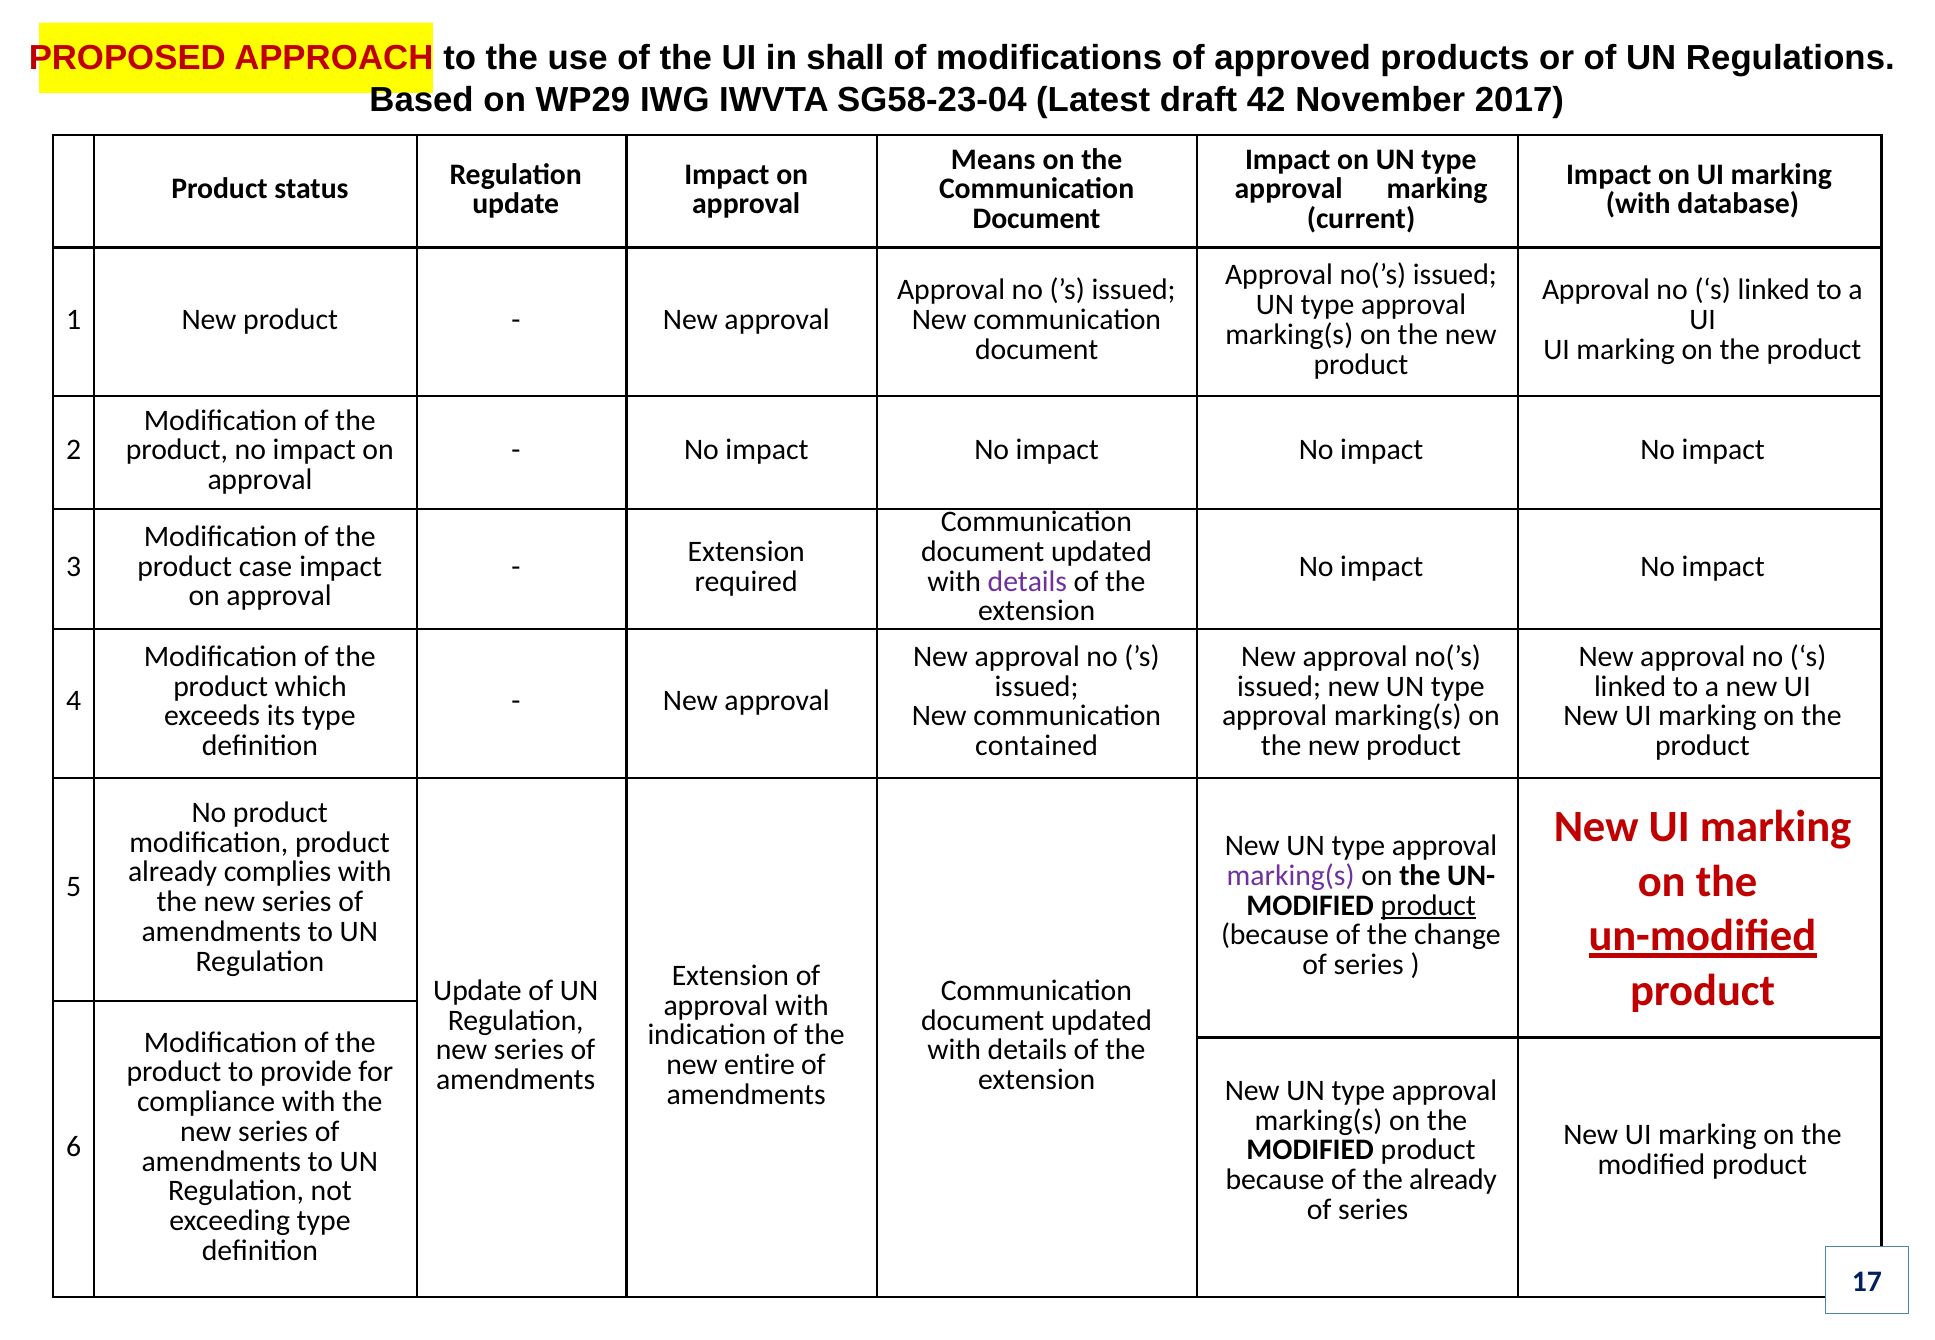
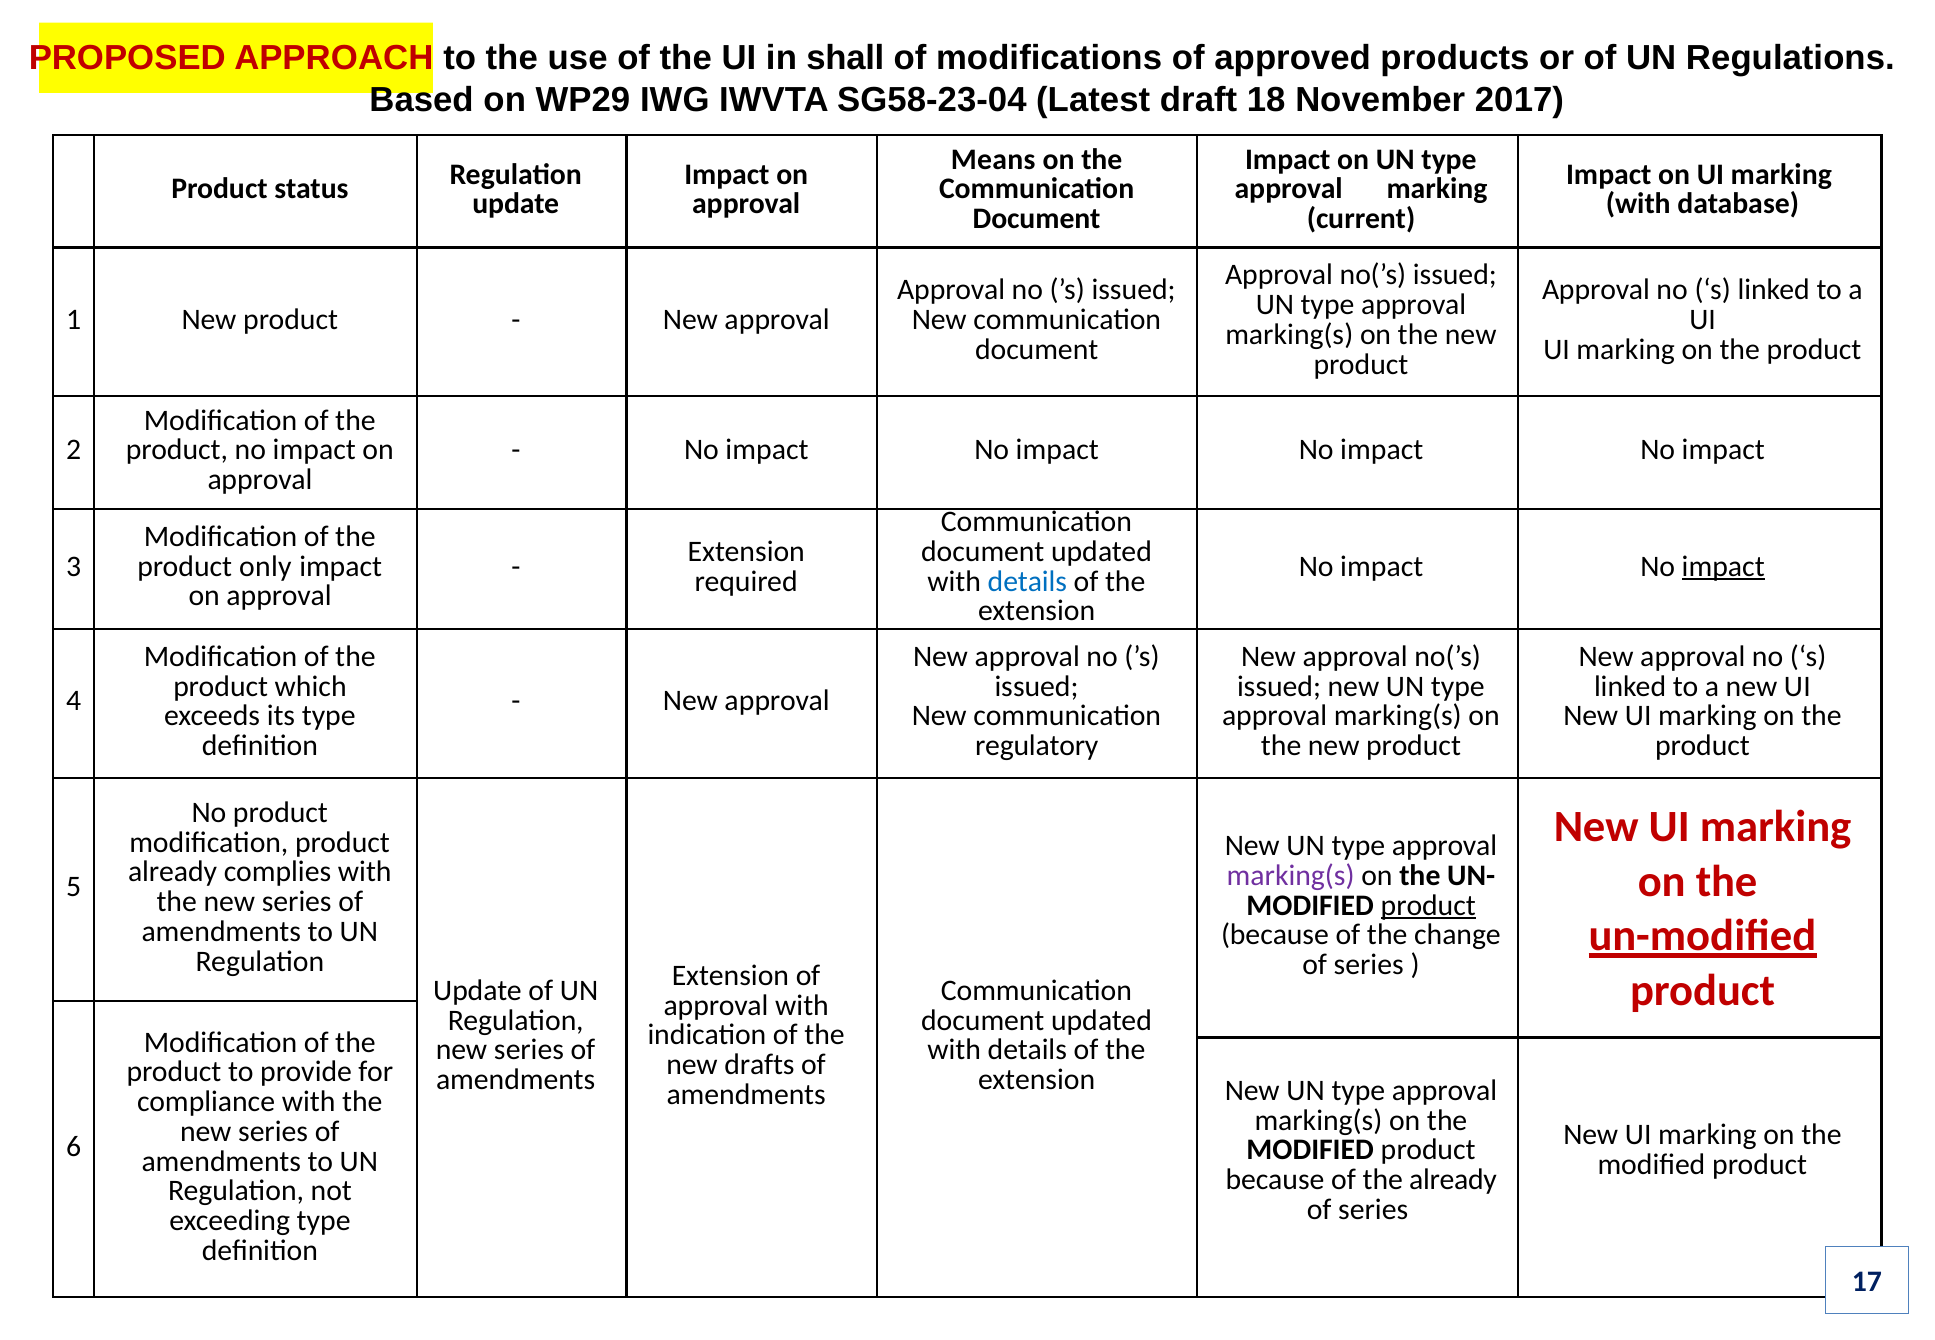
42: 42 -> 18 (1266, 100)
case: case -> only (265, 566)
impact underline: none -> present (1723, 566)
details colour: purple -> blue (1027, 581)
contained: contained -> regulatory (1037, 745)
entire: entire -> drafts (760, 1065)
